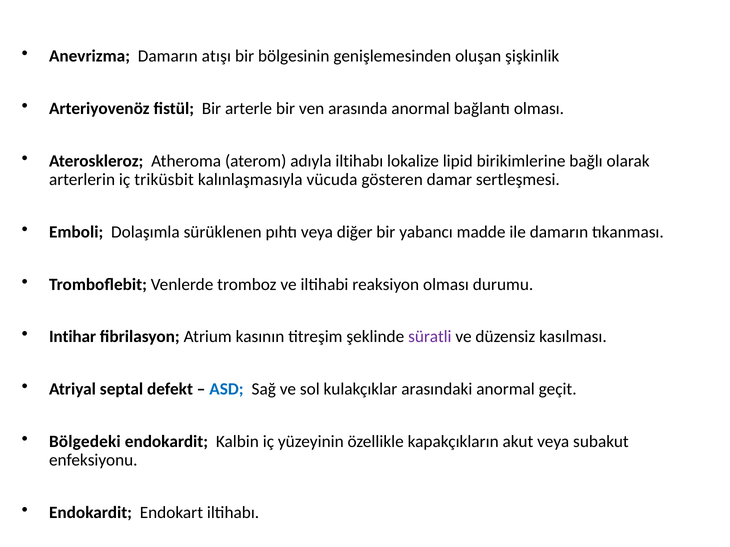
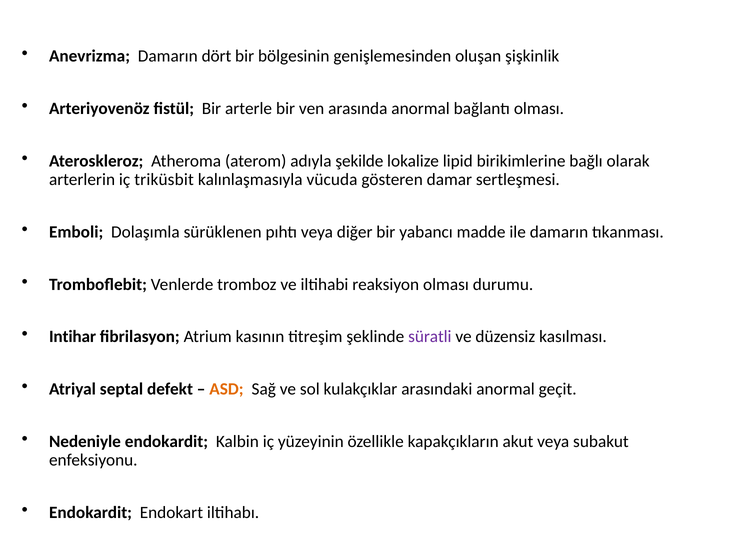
atışı: atışı -> dört (216, 56)
adıyla iltihabı: iltihabı -> şekilde (359, 161)
ASD colour: blue -> orange (226, 389)
Bölgedeki: Bölgedeki -> Nedeniyle (85, 442)
